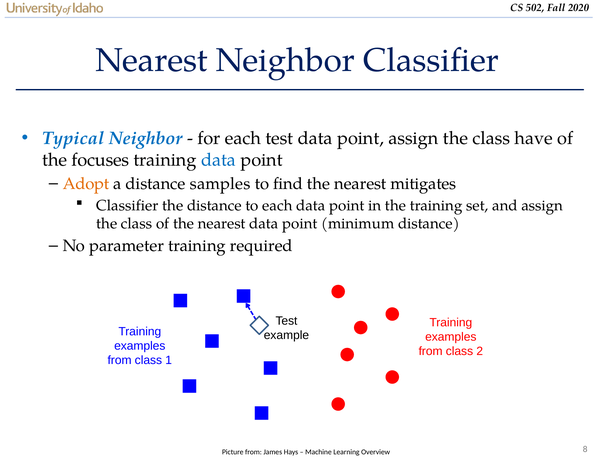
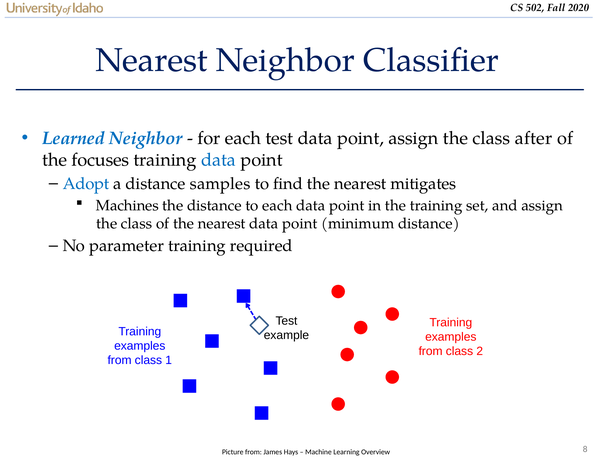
Typical: Typical -> Learned (73, 138)
have: have -> after (534, 138)
Adopt colour: orange -> blue (86, 184)
Classifier: Classifier -> Machines (127, 206)
